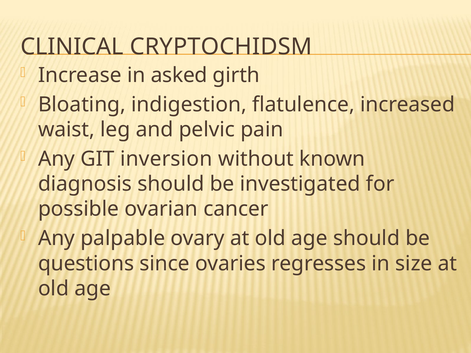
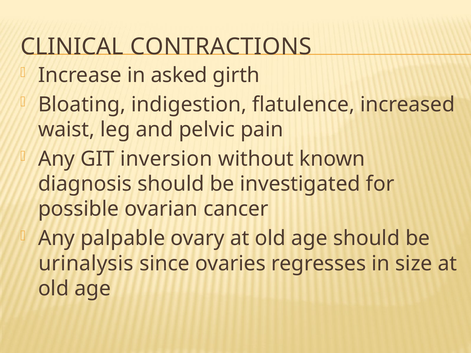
CRYPTOCHIDSM: CRYPTOCHIDSM -> CONTRACTIONS (221, 47)
questions: questions -> urinalysis (86, 264)
